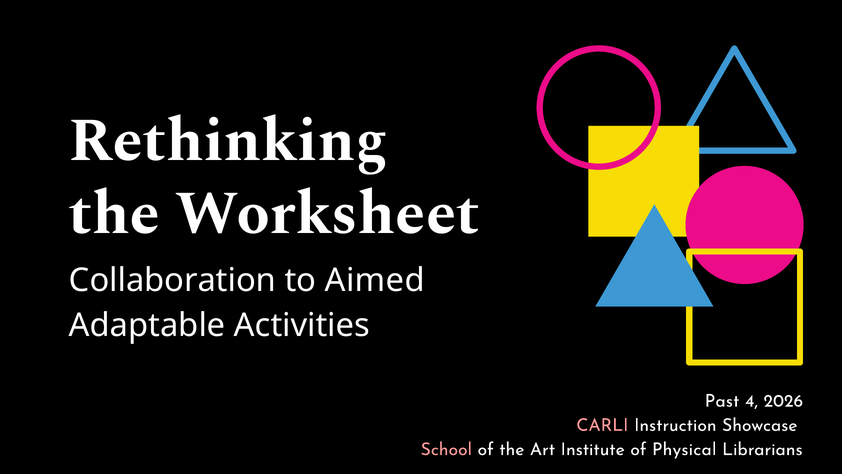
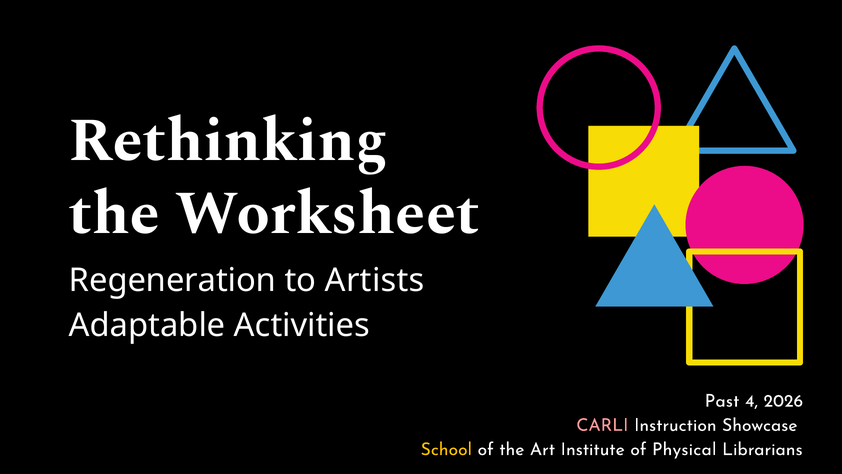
Collaboration: Collaboration -> Regeneration (173, 280)
Aimed: Aimed -> Artists (375, 280)
School colour: pink -> yellow (446, 449)
